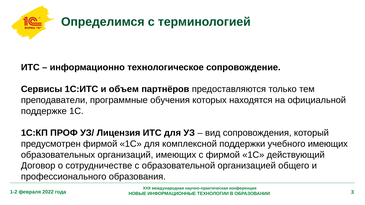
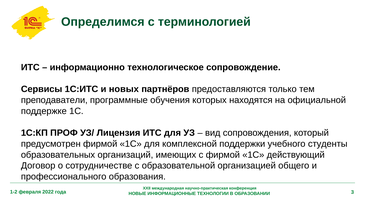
объем: объем -> новых (124, 89)
учебного имеющих: имеющих -> студенты (328, 144)
